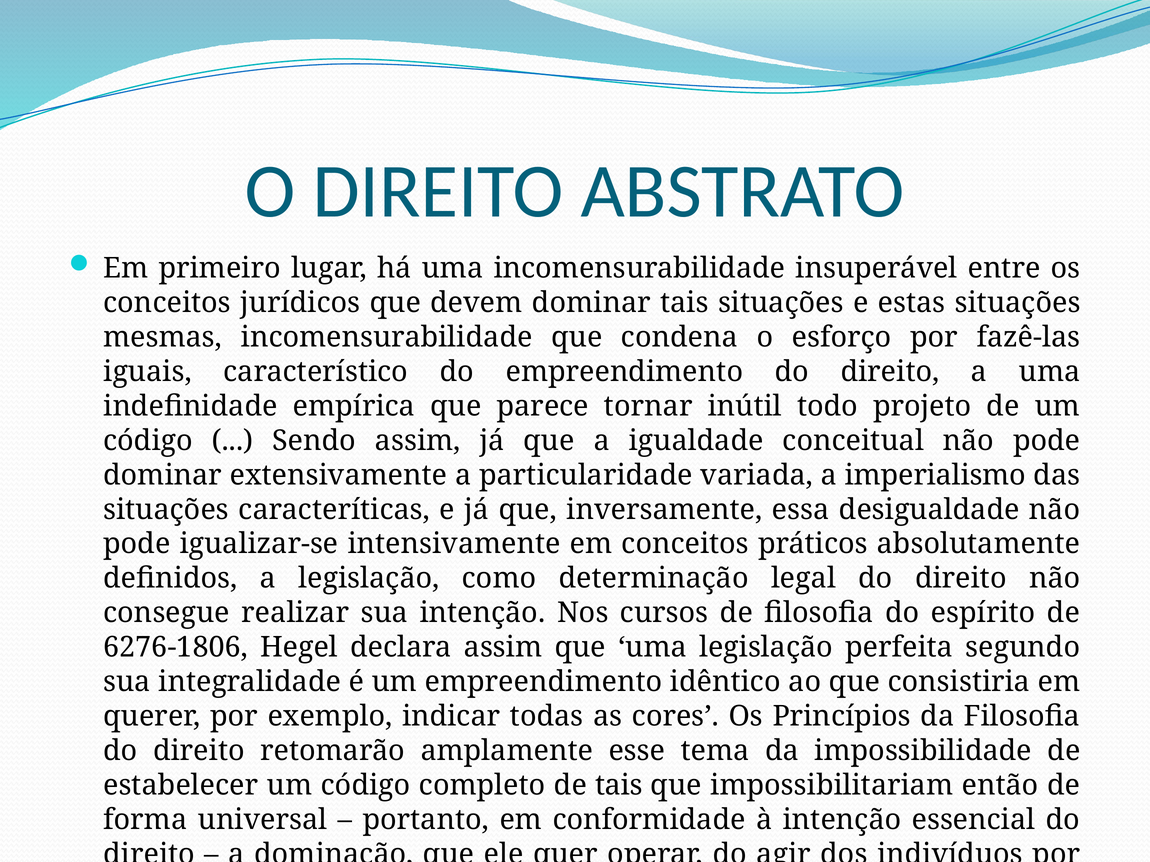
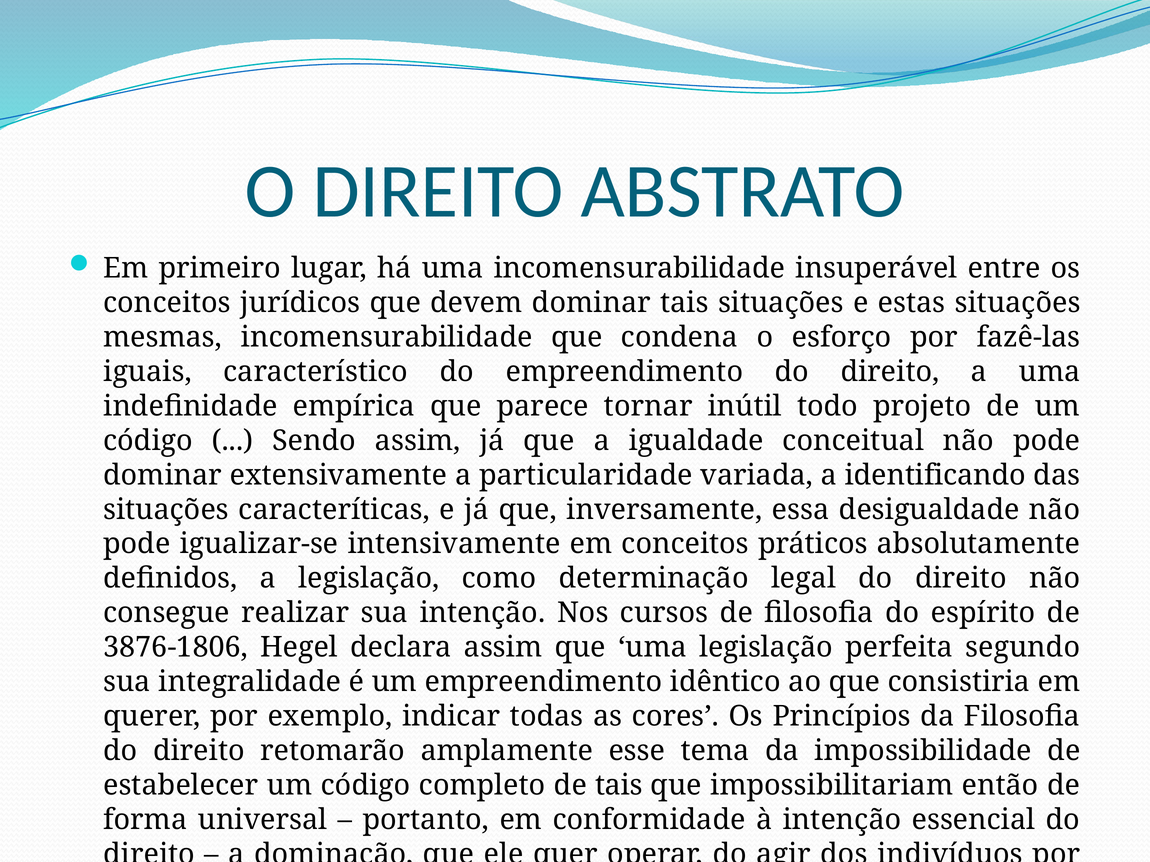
imperialismo: imperialismo -> identificando (935, 475)
6276-1806: 6276-1806 -> 3876-1806 (176, 648)
